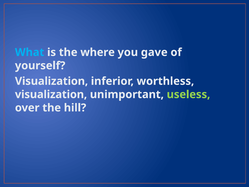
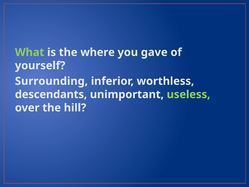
What colour: light blue -> light green (30, 52)
Visualization: Visualization -> Surrounding (51, 81)
visualization: visualization -> descendants (51, 94)
